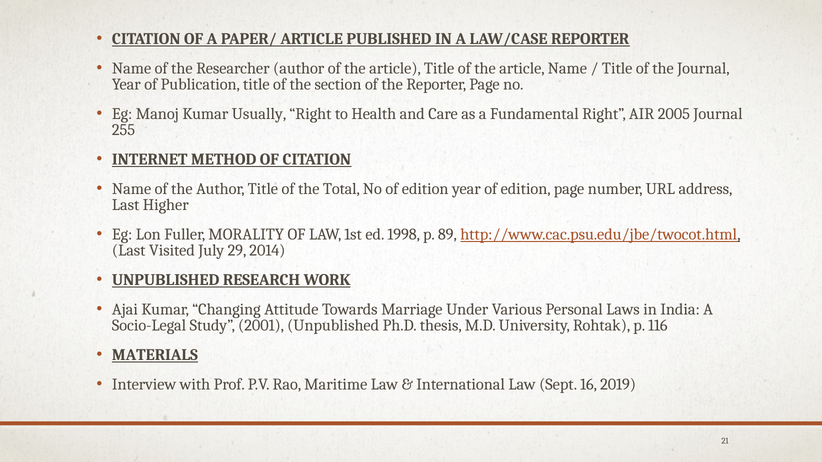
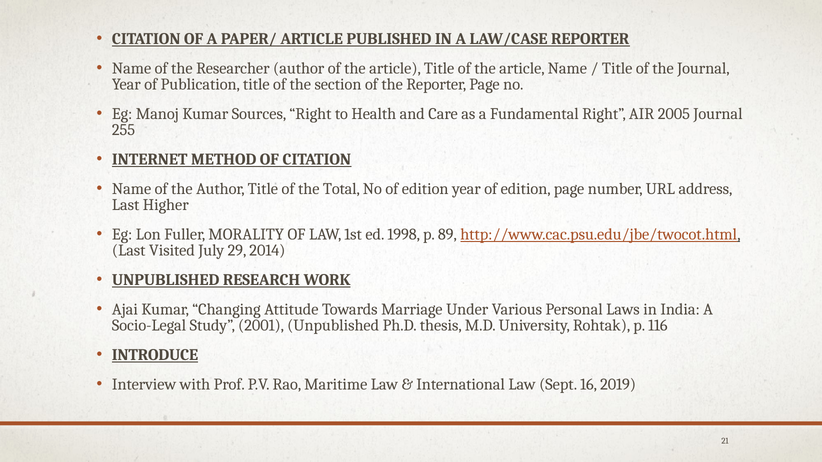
Usually: Usually -> Sources (259, 114)
MATERIALS: MATERIALS -> INTRODUCE (155, 355)
